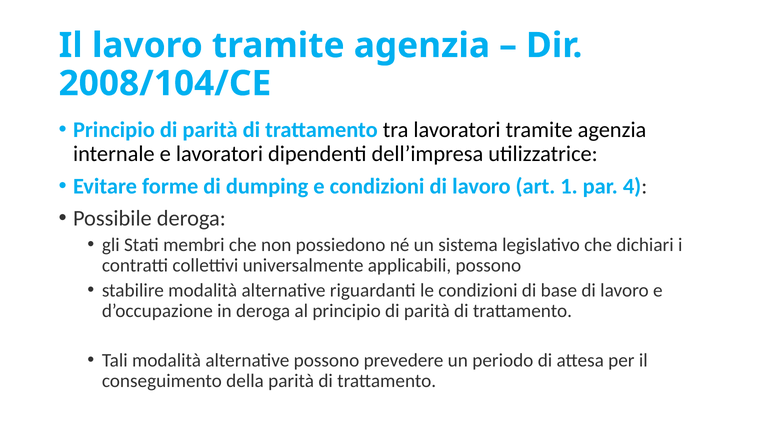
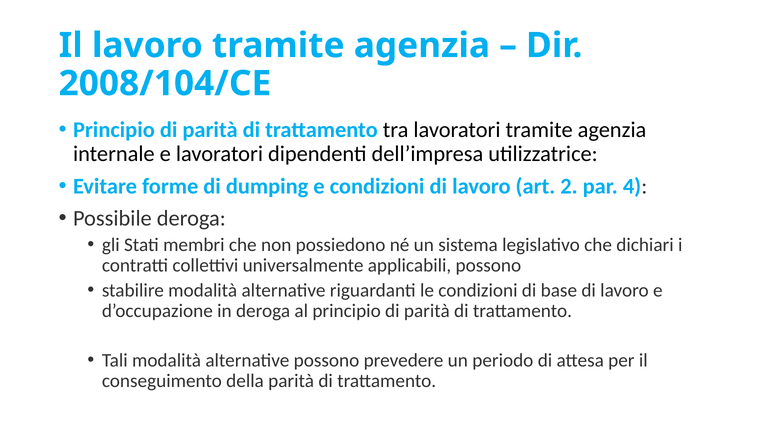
1: 1 -> 2 (569, 186)
